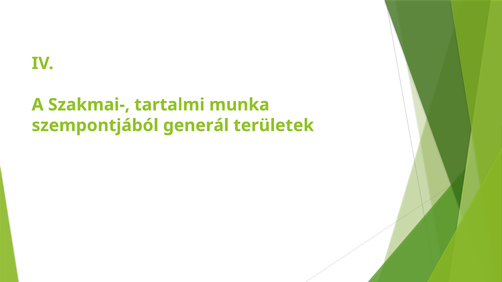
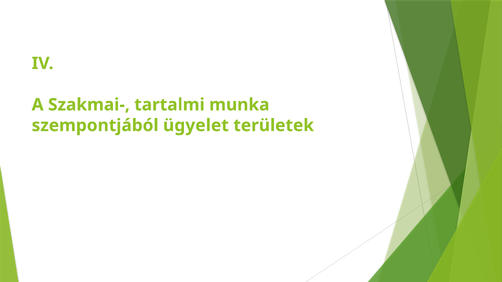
generál: generál -> ügyelet (196, 126)
